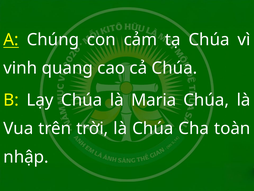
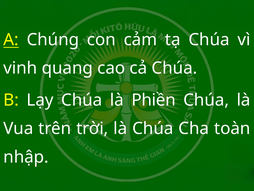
Maria: Maria -> Phiền (154, 100)
